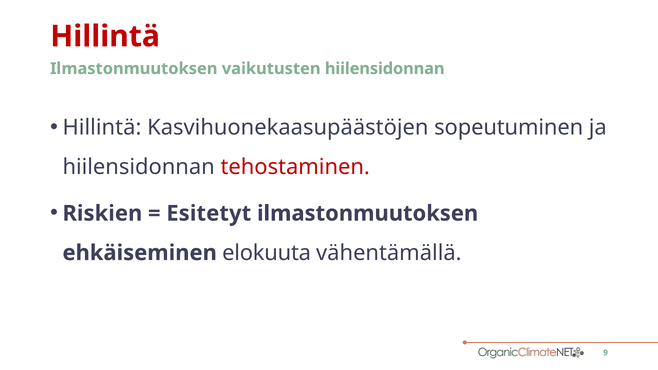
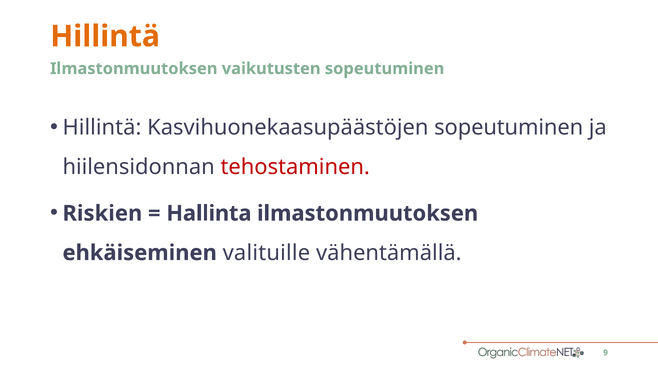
Hillintä colour: red -> orange (105, 36)
vaikutusten hiilensidonnan: hiilensidonnan -> sopeutuminen (385, 69)
Esitetyt: Esitetyt -> Hallinta (209, 213)
elokuuta: elokuuta -> valituille (266, 253)
